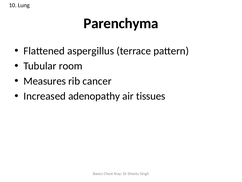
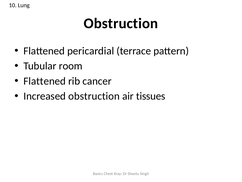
Parenchyma: Parenchyma -> Obstruction (121, 23)
aspergillus: aspergillus -> pericardial (91, 51)
Measures: Measures -> Flattened (45, 81)
Increased adenopathy: adenopathy -> obstruction (94, 96)
